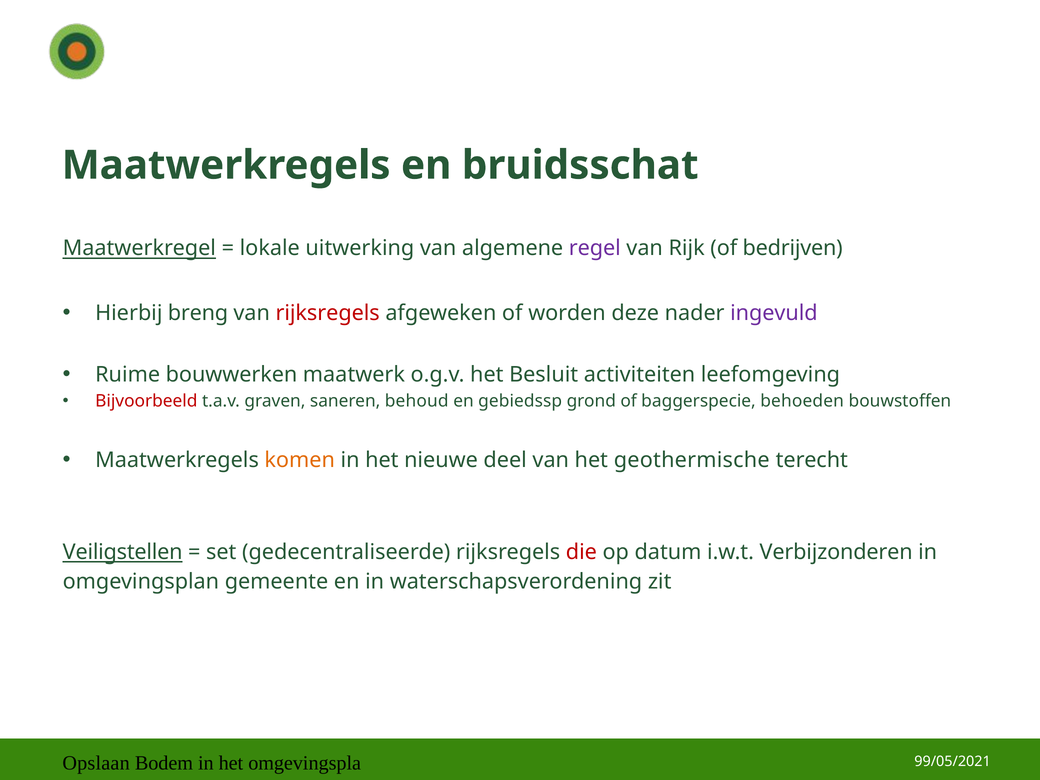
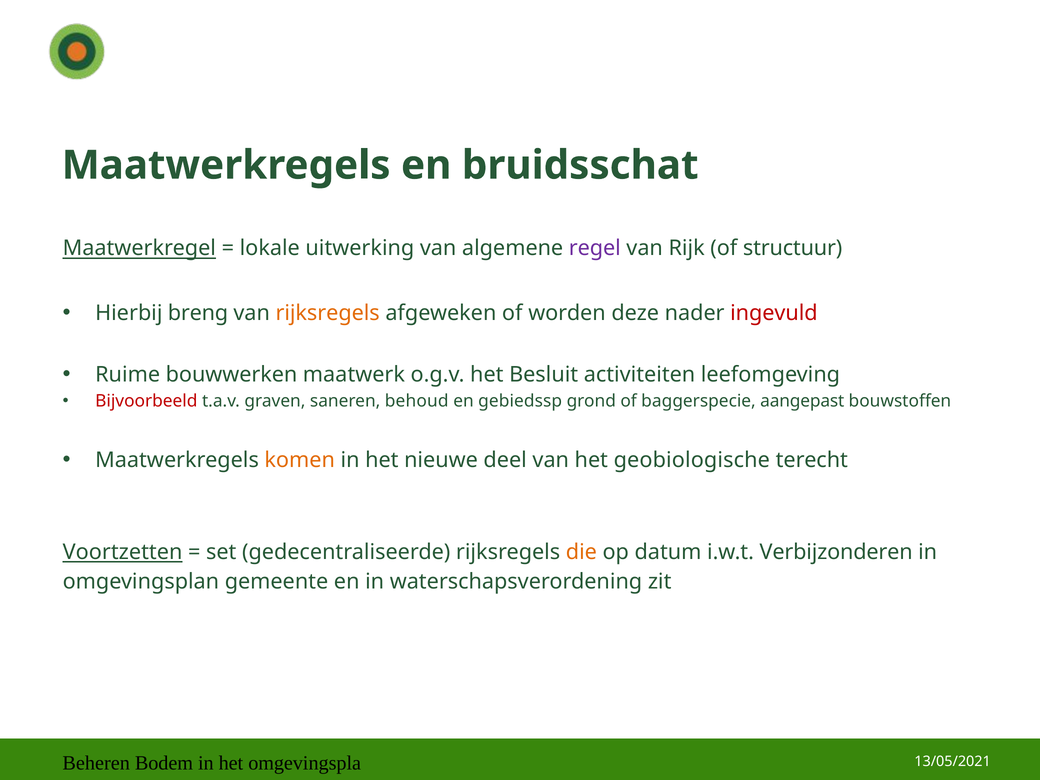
bedrijven: bedrijven -> structuur (793, 248)
rijksregels colour: red -> orange (328, 313)
ingevuld colour: purple -> red (774, 313)
behoeden: behoeden -> aangepast (802, 401)
geothermische: geothermische -> geobiologische (692, 460)
Veiligstellen: Veiligstellen -> Voortzetten (123, 552)
die colour: red -> orange (581, 552)
Opslaan: Opslaan -> Beheren (96, 763)
99/05/2021: 99/05/2021 -> 13/05/2021 (953, 762)
